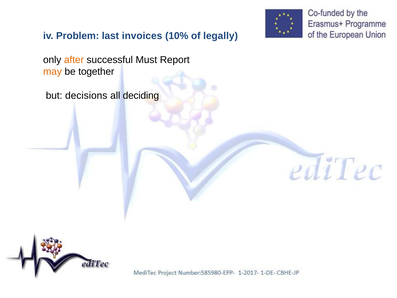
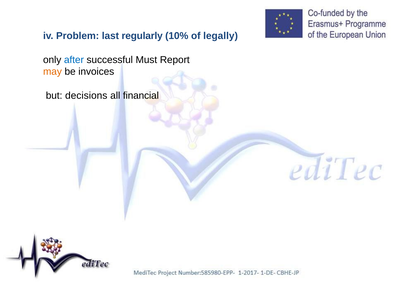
invoices: invoices -> regularly (142, 36)
after colour: orange -> blue (74, 60)
together: together -> invoices (96, 72)
deciding: deciding -> financial (141, 95)
